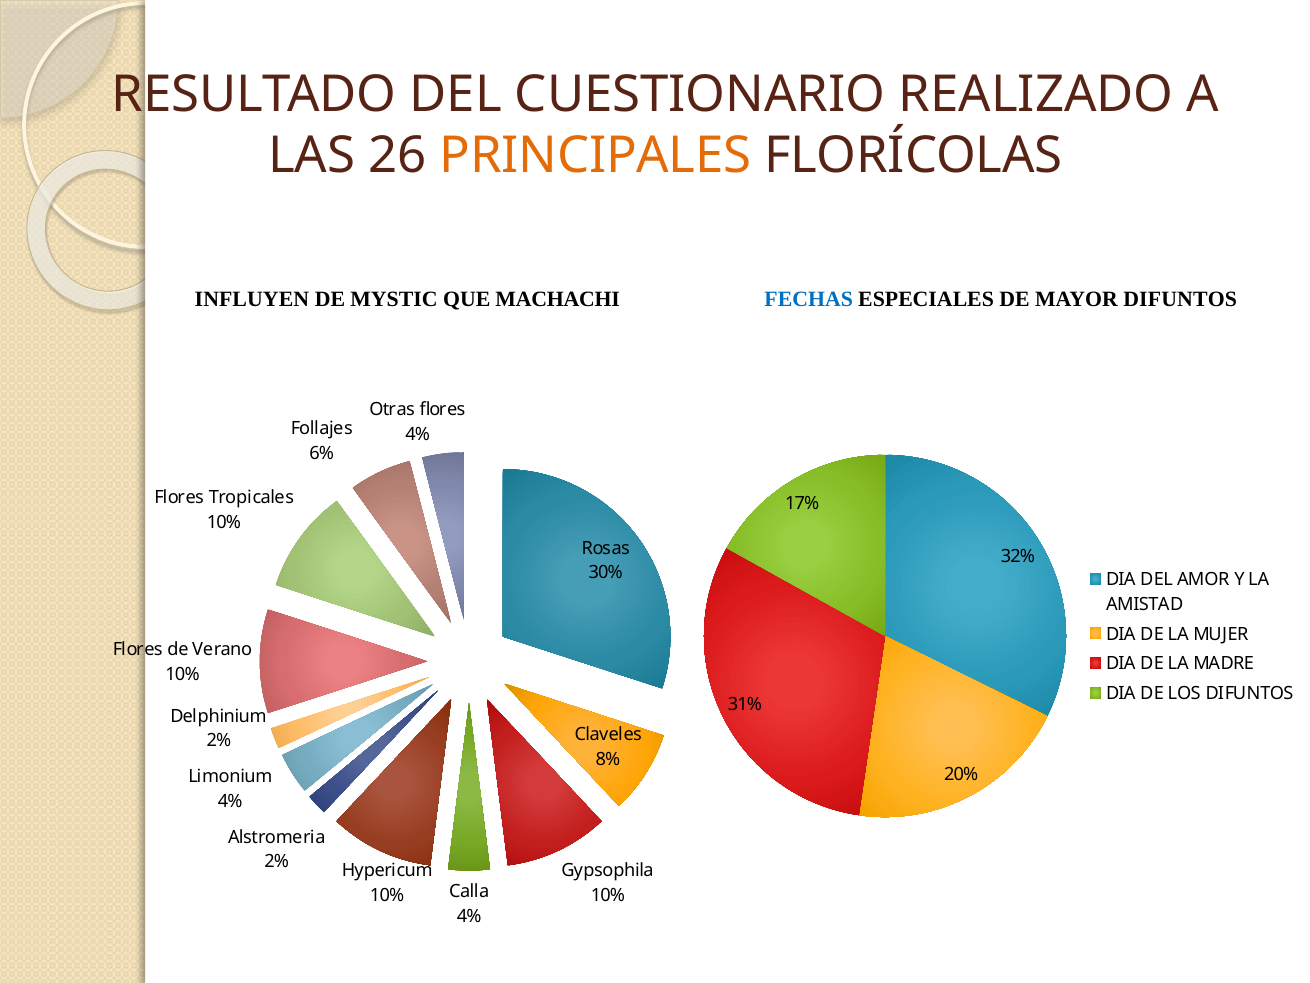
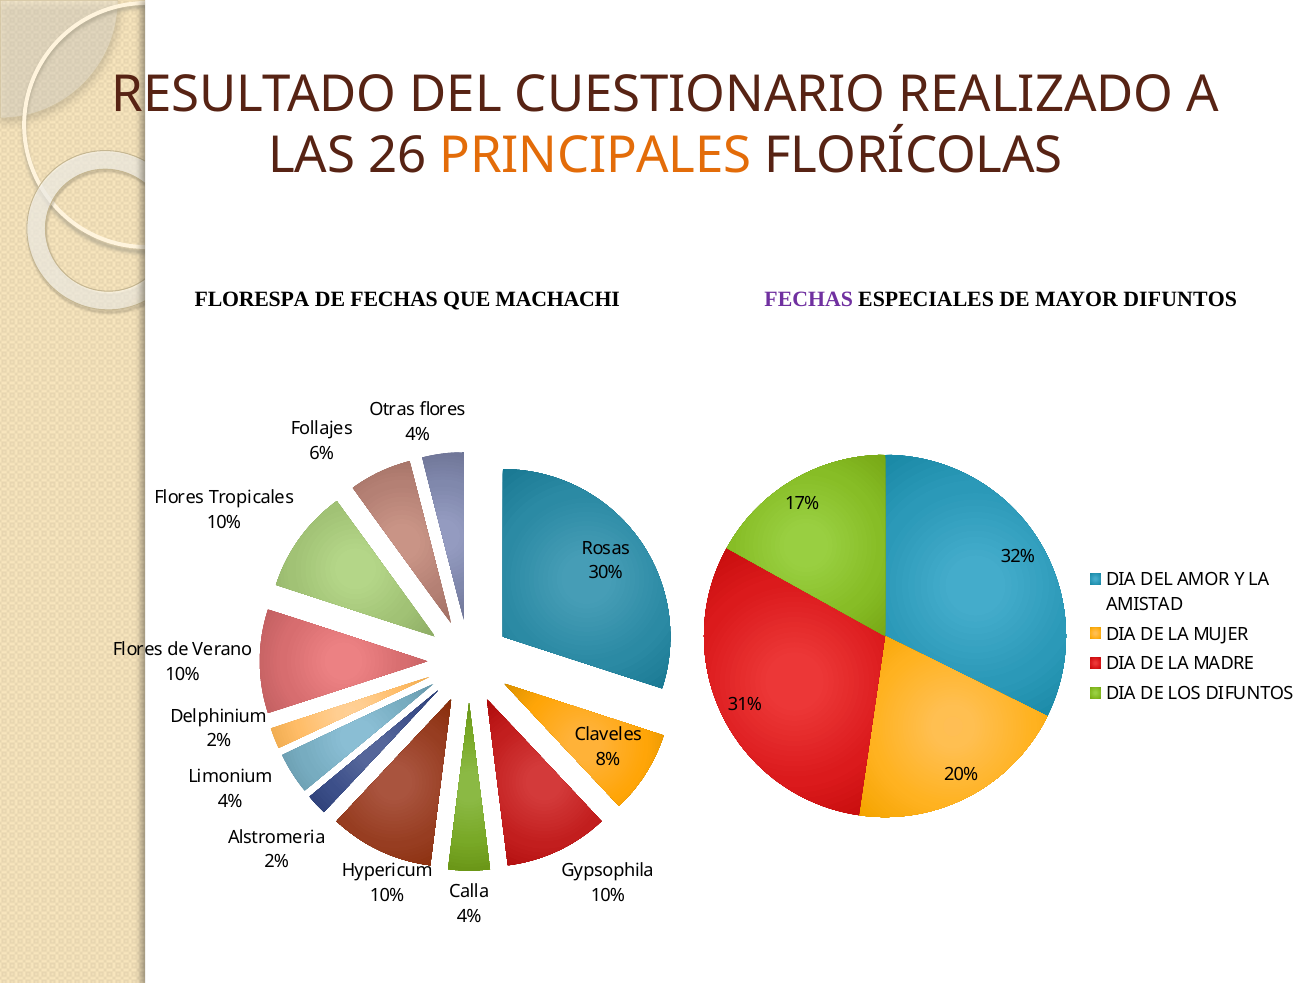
INFLUYEN: INFLUYEN -> FLORESPA (252, 300)
DE MYSTIC: MYSTIC -> FECHAS (394, 300)
FECHAS colour: blue -> purple (809, 300)
